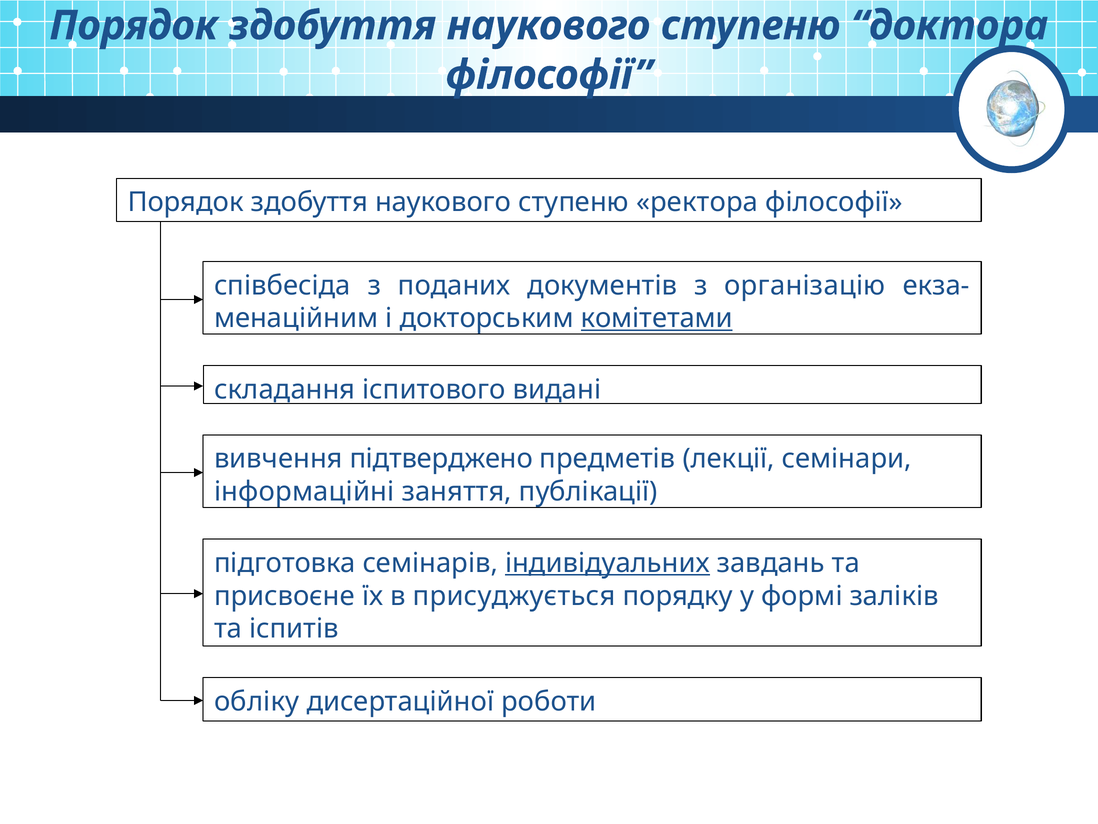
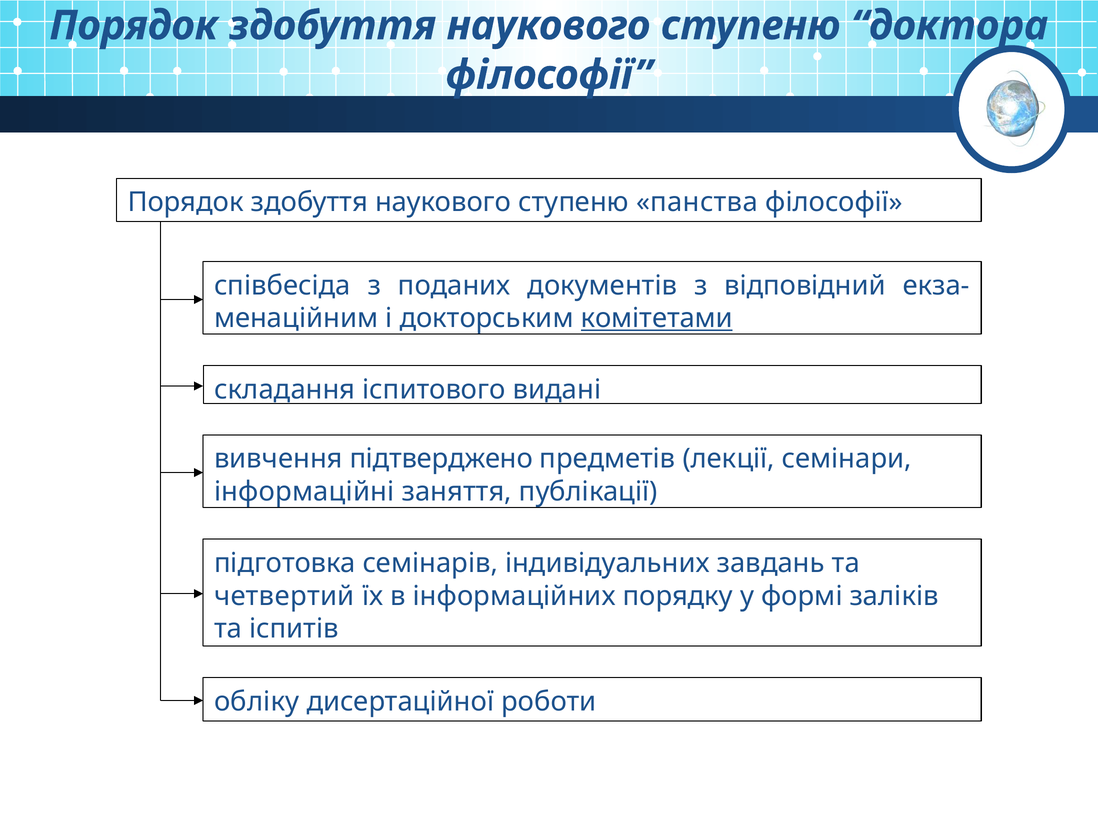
ректора: ректора -> панства (697, 202)
організацію: організацію -> відповідний (805, 285)
індивідуальних underline: present -> none (607, 563)
присвоєне: присвоєне -> четвертий (284, 596)
присуджується: присуджується -> інформаційних (514, 596)
